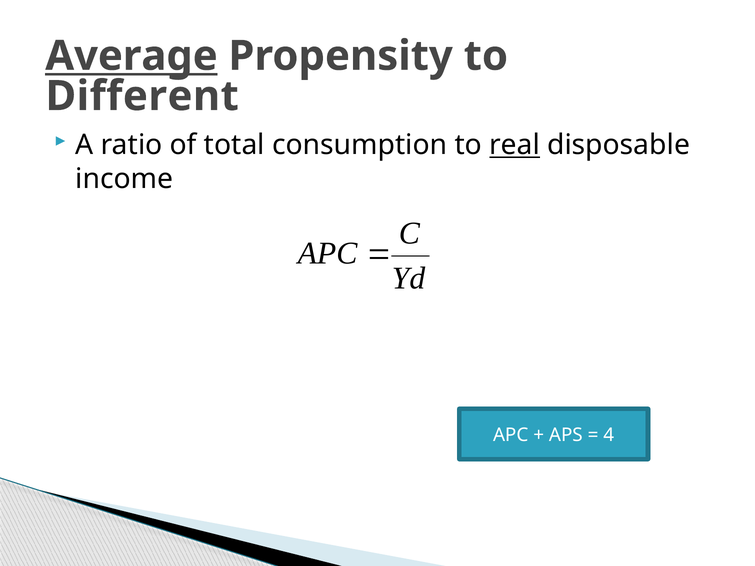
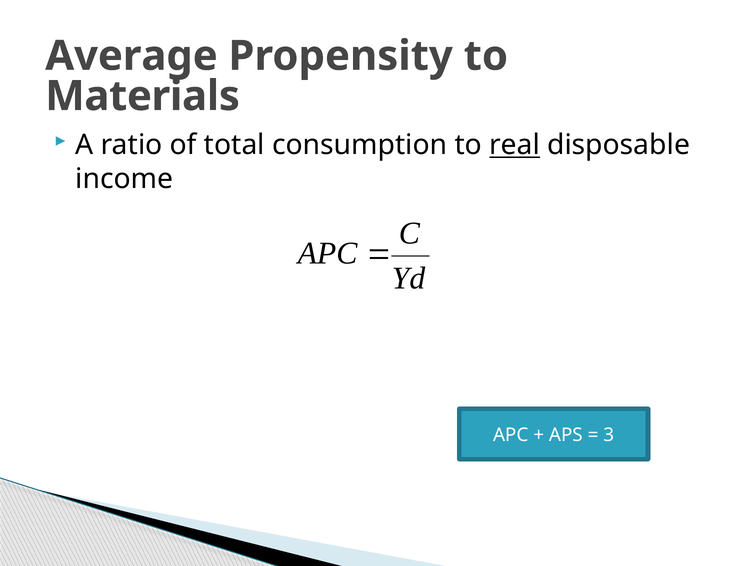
Average underline: present -> none (131, 56)
Different: Different -> Materials (143, 96)
4: 4 -> 3 (609, 435)
